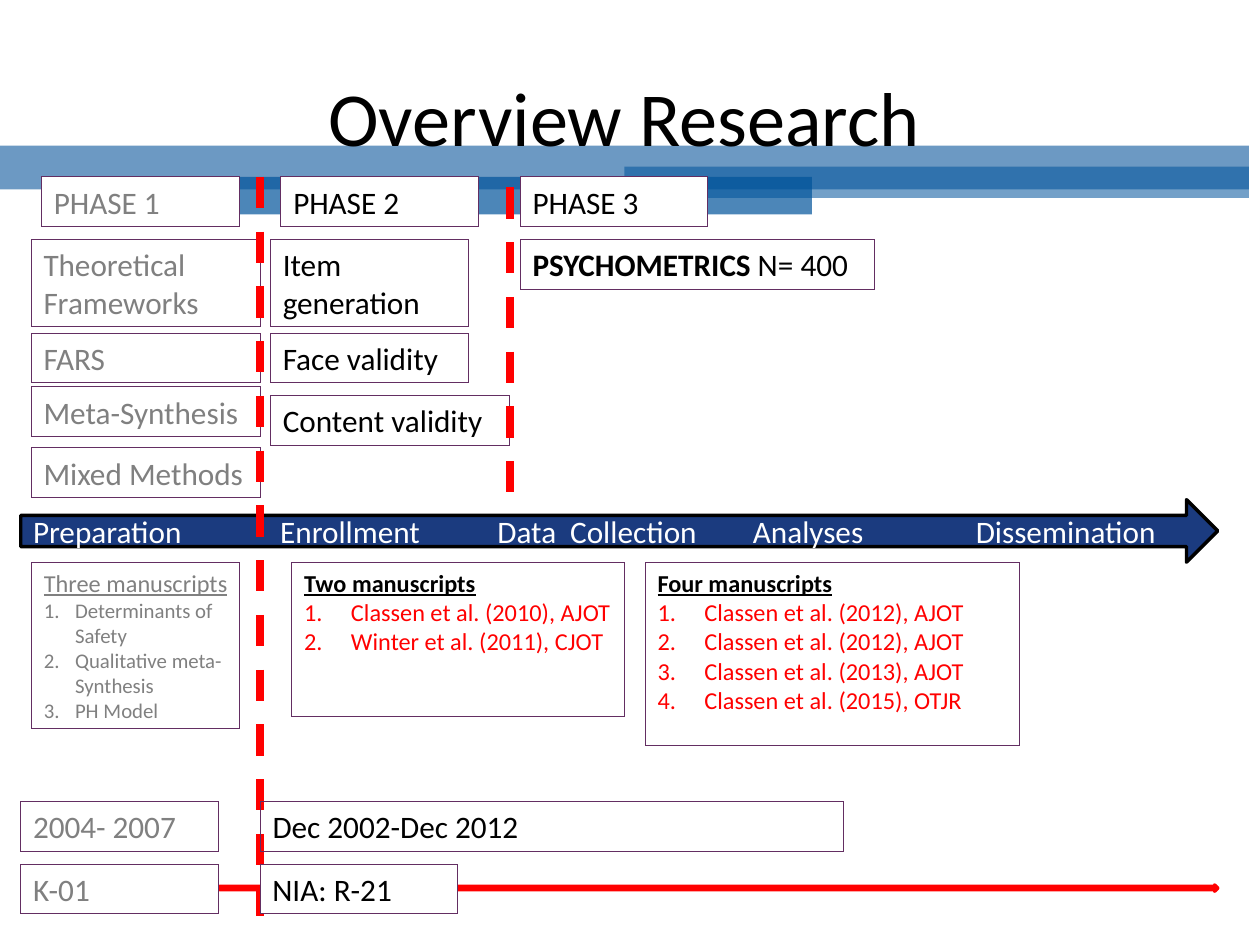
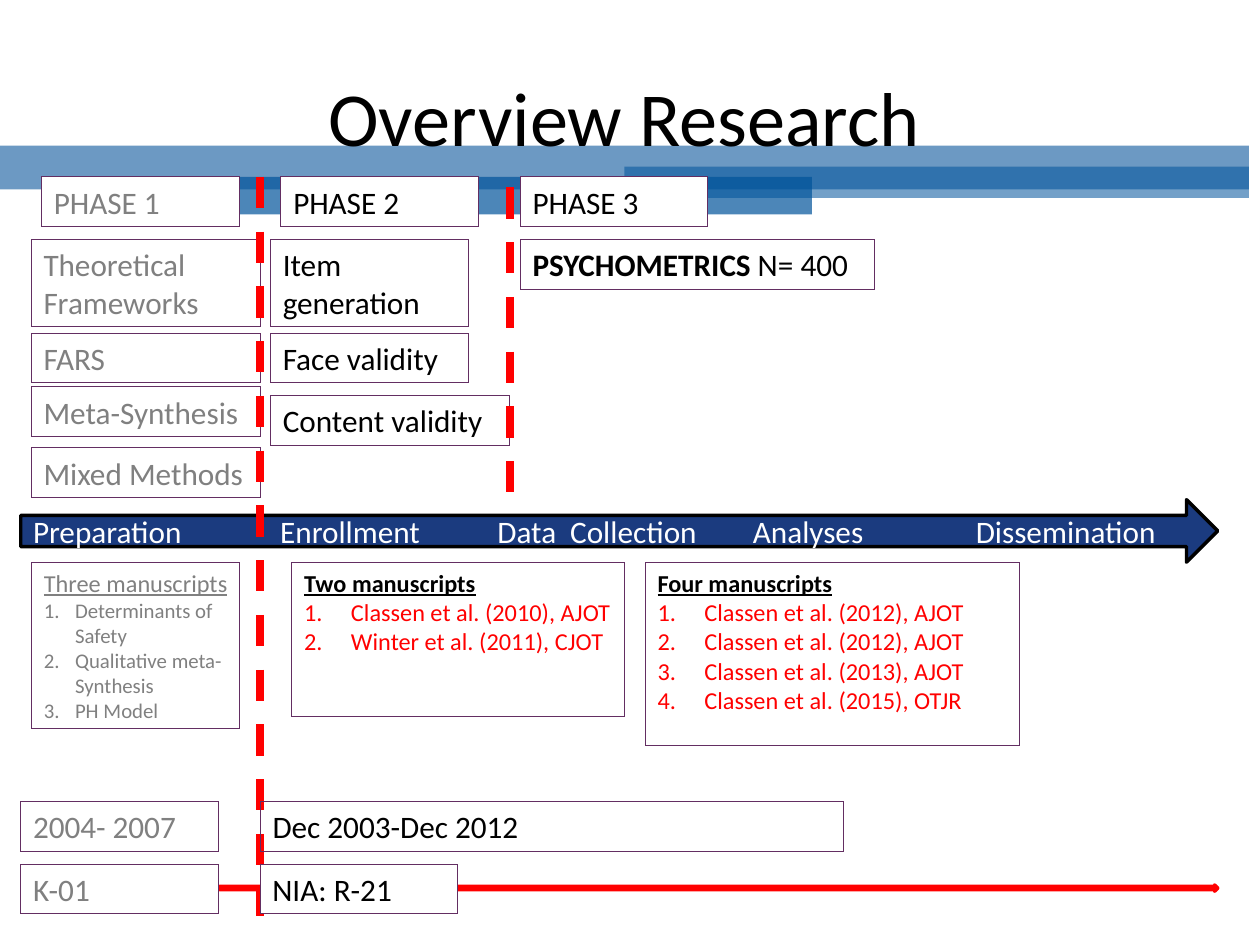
2002-Dec: 2002-Dec -> 2003-Dec (388, 828)
